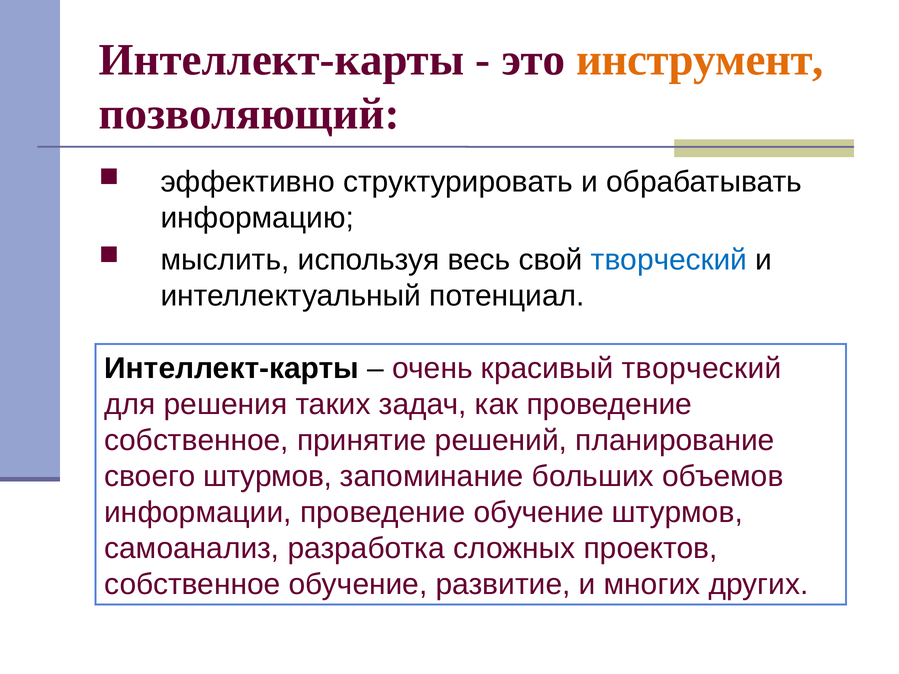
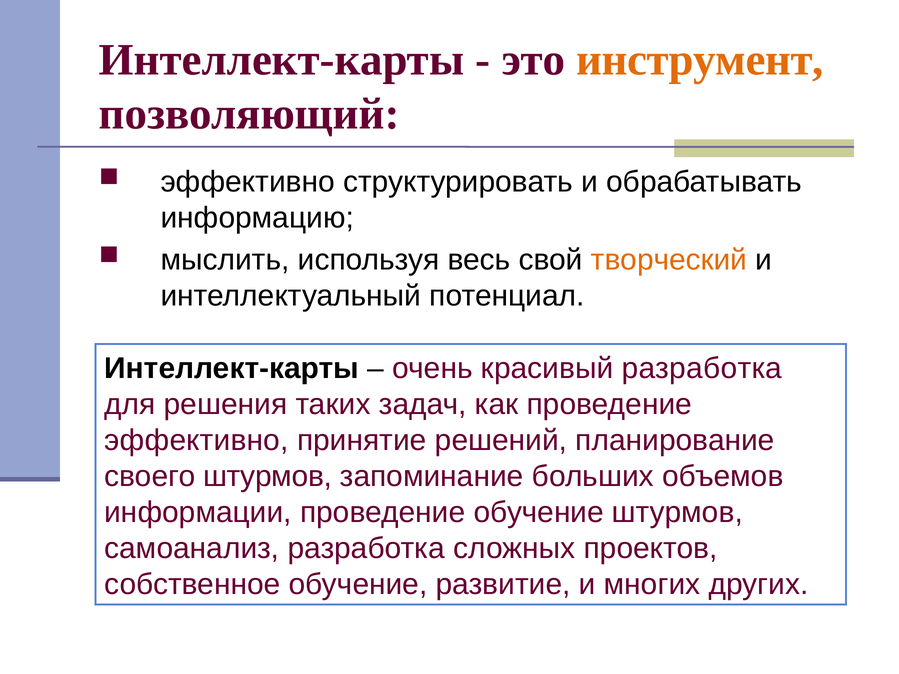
творческий colour: blue -> orange (669, 260)
красивый творческий: творческий -> разработка (702, 369)
собственное: собственное -> эффективно (196, 441)
